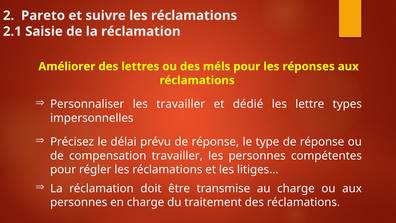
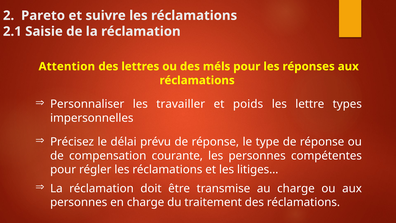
Améliorer: Améliorer -> Attention (67, 66)
dédié: dédié -> poids (248, 104)
compensation travailler: travailler -> courante (177, 156)
